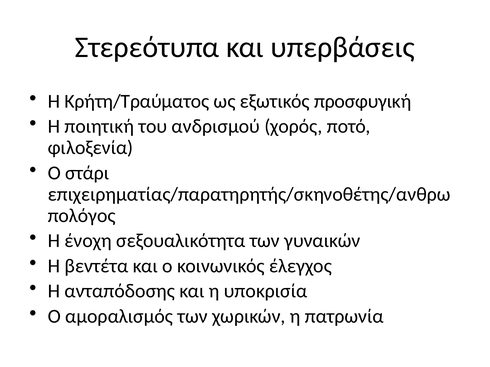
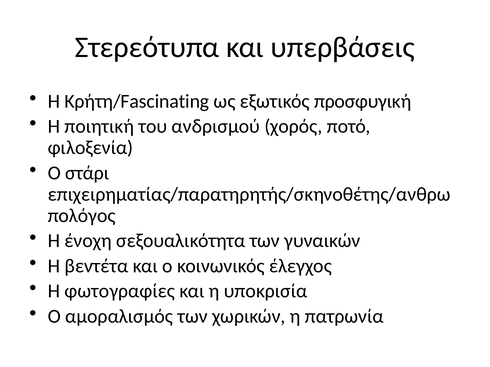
Κρήτη/Τραύματος: Κρήτη/Τραύματος -> Κρήτη/Fascinating (137, 101)
ανταπόδοσης: ανταπόδοσης -> φωτογραφίες (120, 292)
